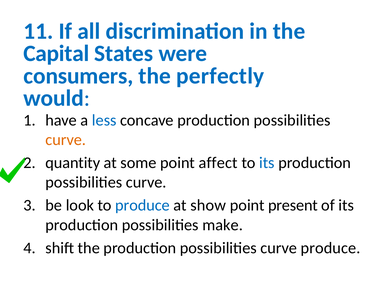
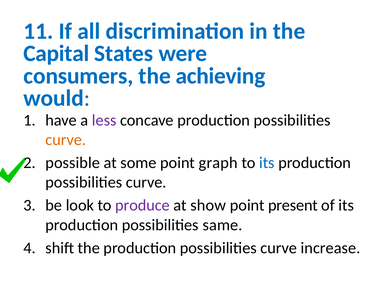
perfectly: perfectly -> achieving (220, 76)
less colour: blue -> purple (104, 120)
quantity: quantity -> possible (73, 163)
affect: affect -> graph (218, 163)
produce colour: blue -> purple (142, 206)
make: make -> same (223, 225)
curve produce: produce -> increase (331, 248)
